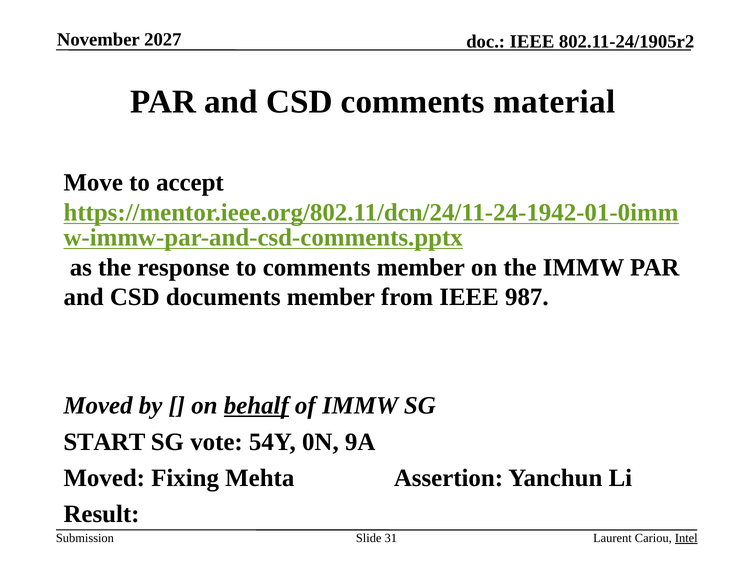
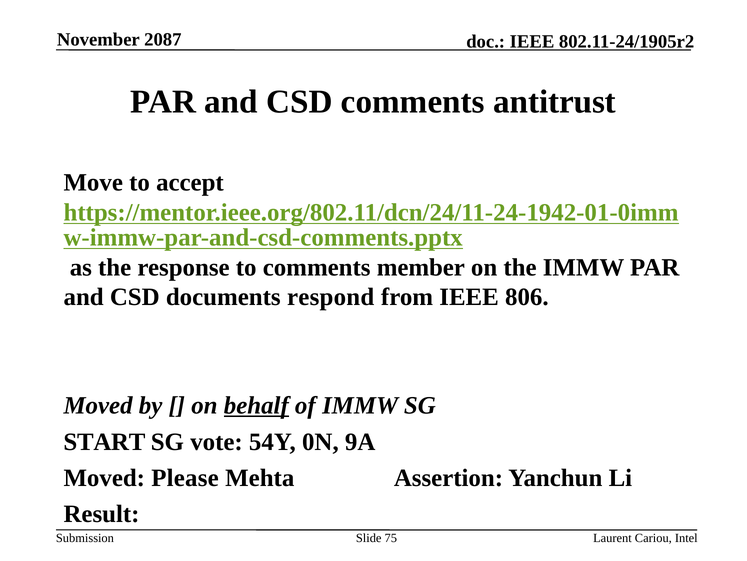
2027: 2027 -> 2087 (163, 40)
material: material -> antitrust (555, 102)
documents member: member -> respond (331, 297)
987: 987 -> 806 (527, 297)
Fixing: Fixing -> Please (185, 477)
31: 31 -> 75 (391, 537)
Intel underline: present -> none (686, 537)
